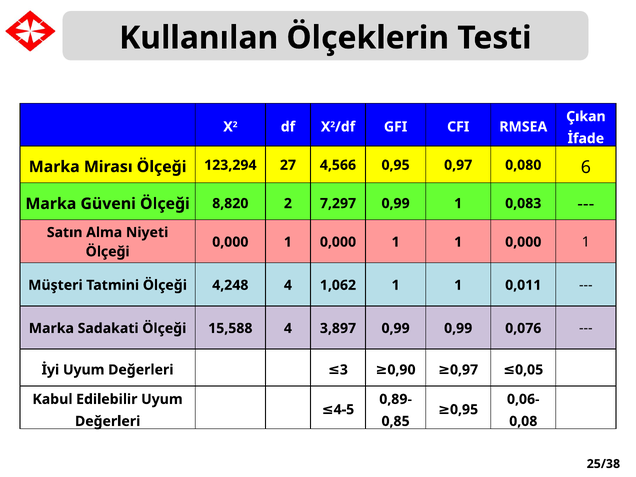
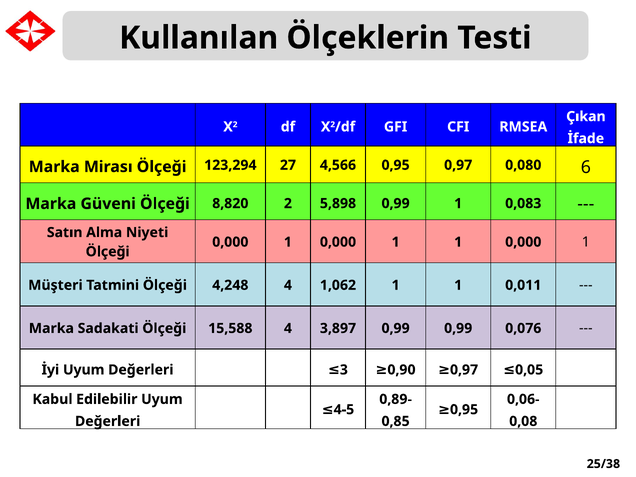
7,297: 7,297 -> 5,898 (338, 203)
